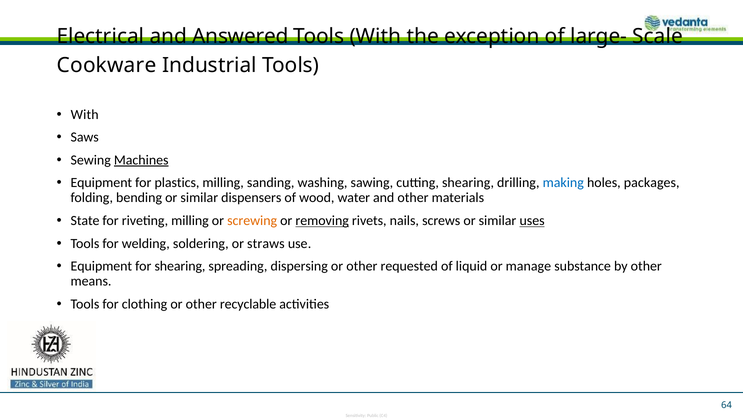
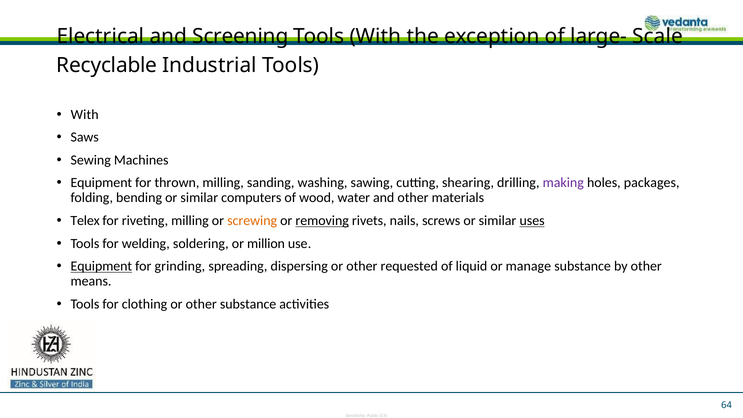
Answered: Answered -> Screening (240, 36)
Cookware: Cookware -> Recyclable (107, 65)
Machines underline: present -> none (141, 160)
plastics: plastics -> thrown (177, 183)
making colour: blue -> purple (563, 183)
dispensers: dispensers -> computers (251, 198)
State: State -> Telex (85, 221)
straws: straws -> million (266, 243)
Equipment underline: none -> present (101, 266)
for shearing: shearing -> grinding (180, 266)
other recyclable: recyclable -> substance (248, 304)
